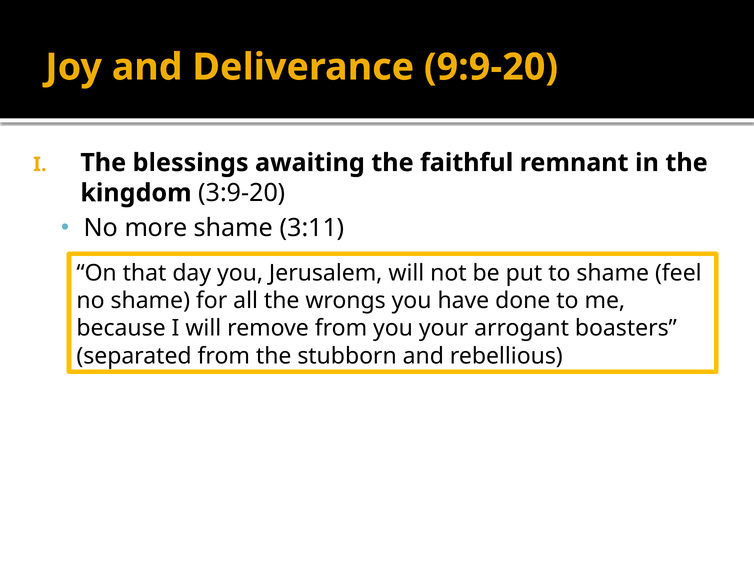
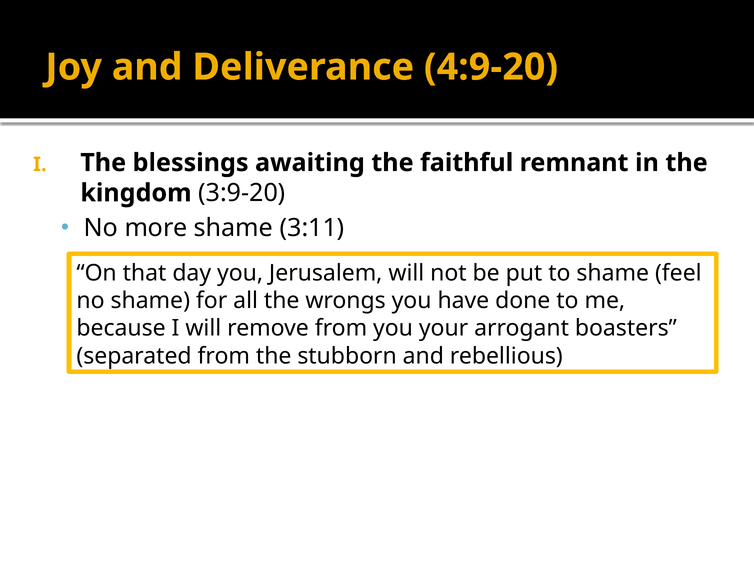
9:9-20: 9:9-20 -> 4:9-20 (491, 67)
